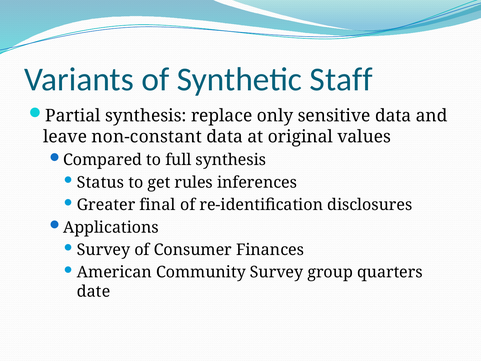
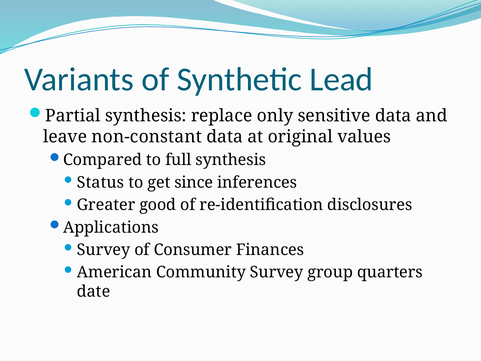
Staff: Staff -> Lead (341, 79)
rules: rules -> since (194, 182)
final: final -> good (158, 205)
